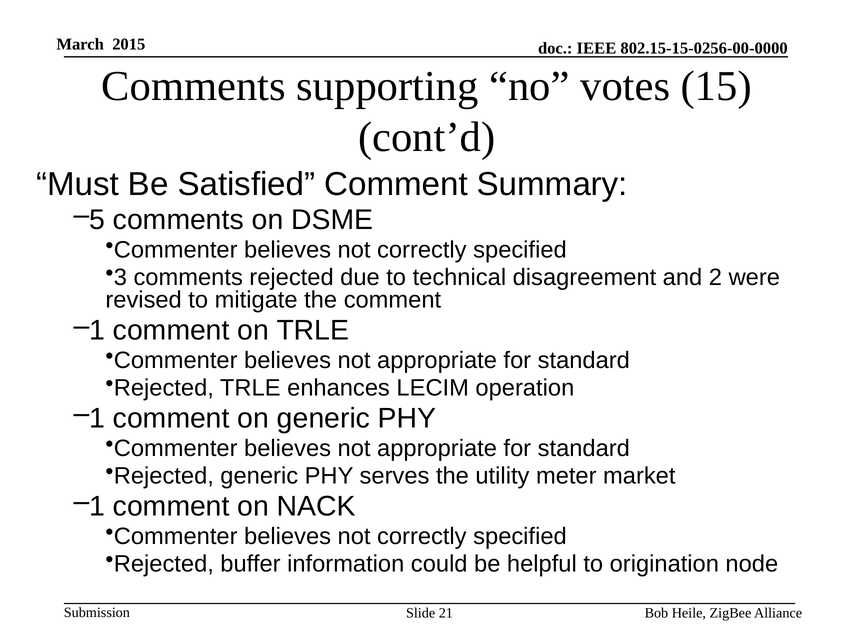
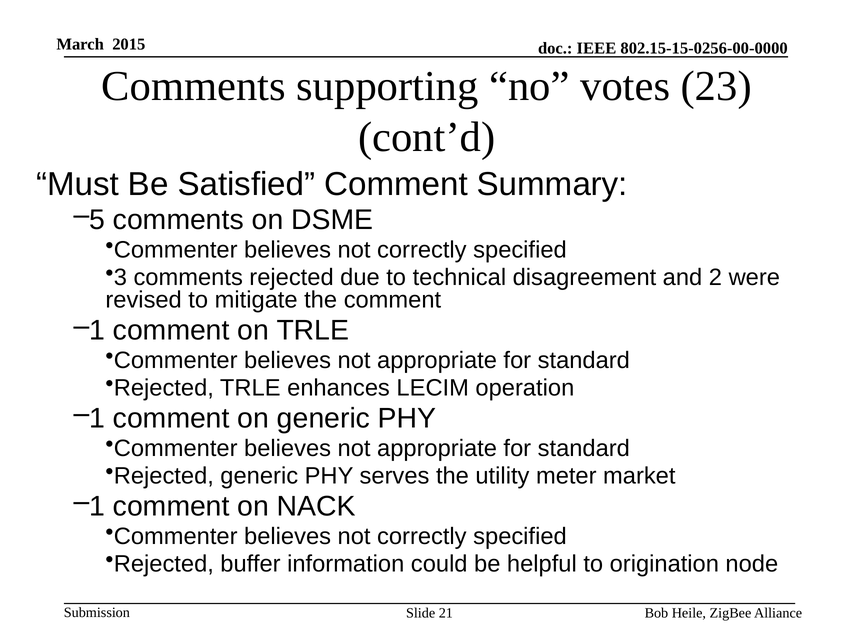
15: 15 -> 23 (716, 86)
